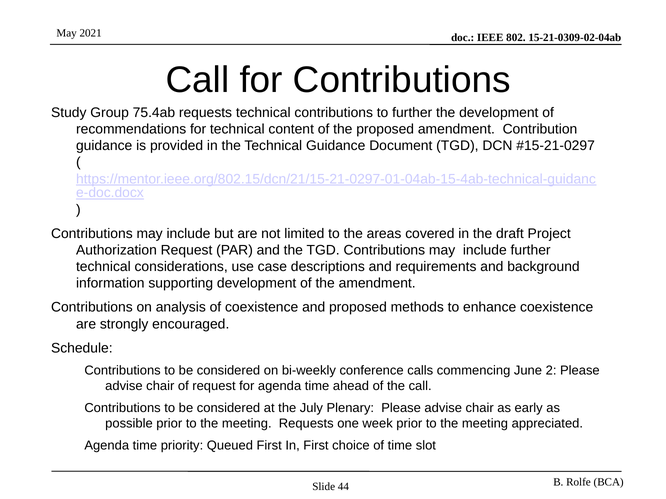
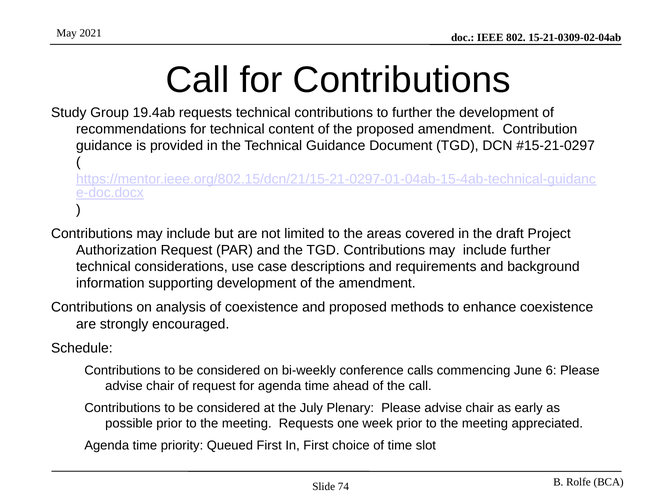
75.4ab: 75.4ab -> 19.4ab (154, 113)
2: 2 -> 6 (551, 371)
44: 44 -> 74 (343, 487)
